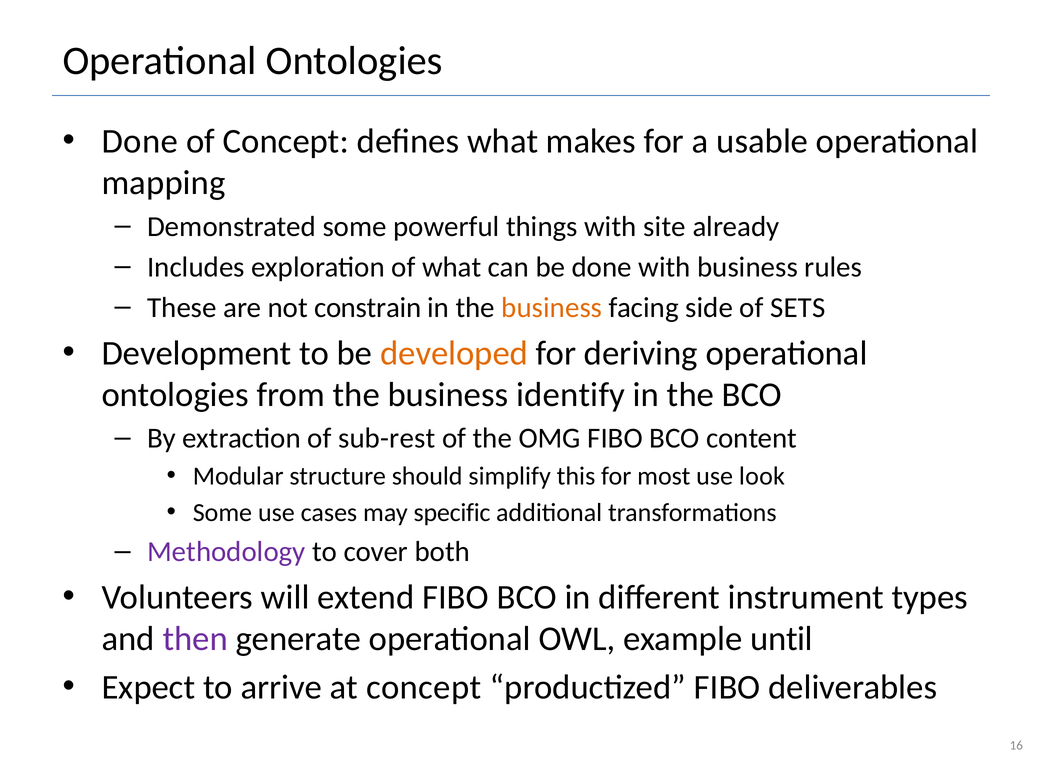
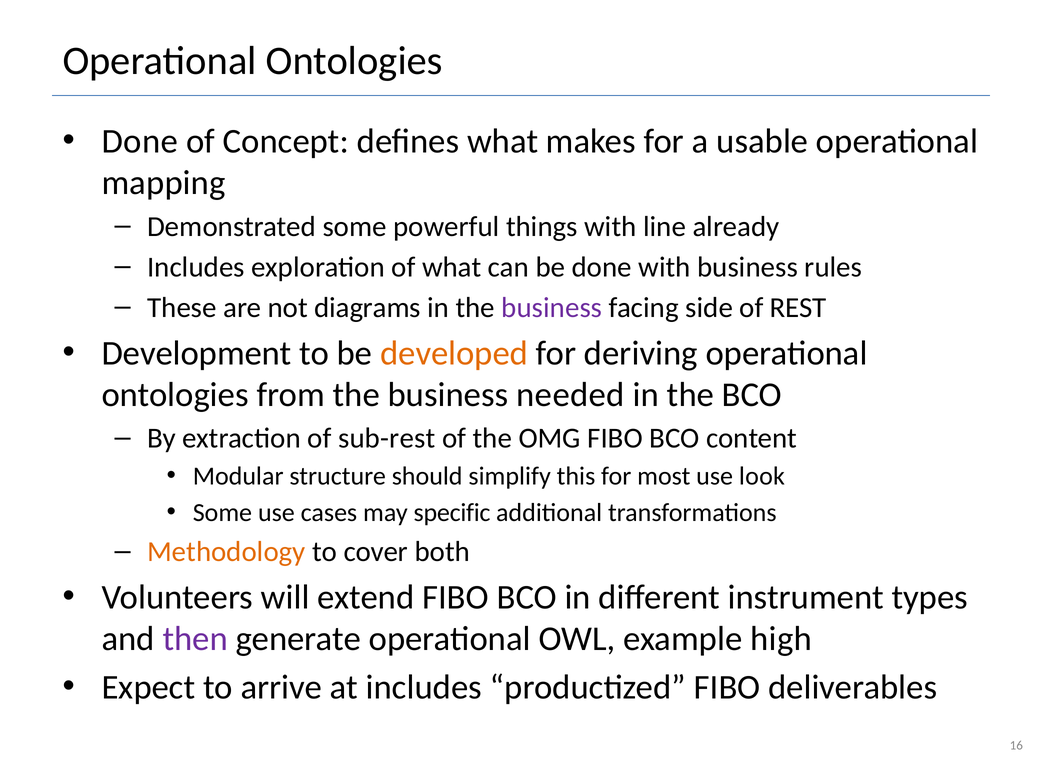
site: site -> line (665, 227)
constrain: constrain -> diagrams (368, 308)
business colour: orange -> purple (552, 308)
SETS: SETS -> REST (798, 308)
identify: identify -> needed (571, 395)
Methodology colour: purple -> orange (226, 552)
until: until -> high (781, 639)
at concept: concept -> includes (424, 688)
